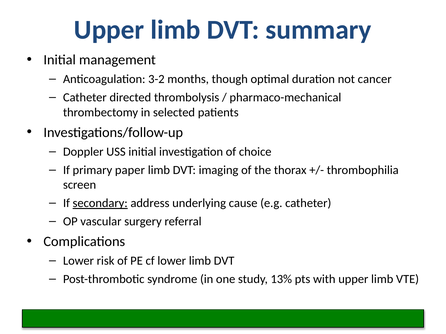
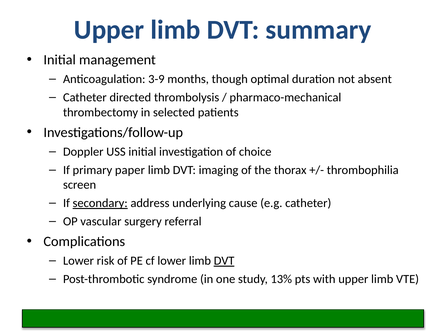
3-2: 3-2 -> 3-9 (156, 79)
cancer: cancer -> absent (375, 79)
DVT underline: none -> present (224, 261)
